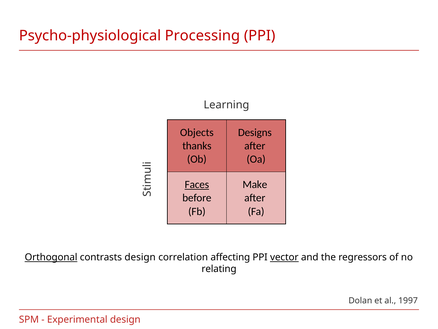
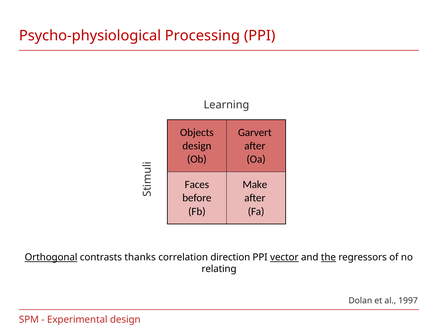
Designs: Designs -> Garvert (255, 132)
thanks: thanks -> design (197, 146)
Faces underline: present -> none (197, 184)
contrasts design: design -> thanks (140, 257)
affecting: affecting -> direction (230, 257)
the underline: none -> present (328, 257)
